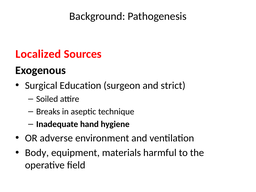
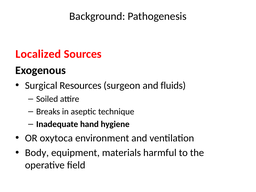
Education: Education -> Resources (80, 85)
strict: strict -> fluids (173, 85)
adverse: adverse -> oxytoca (56, 138)
